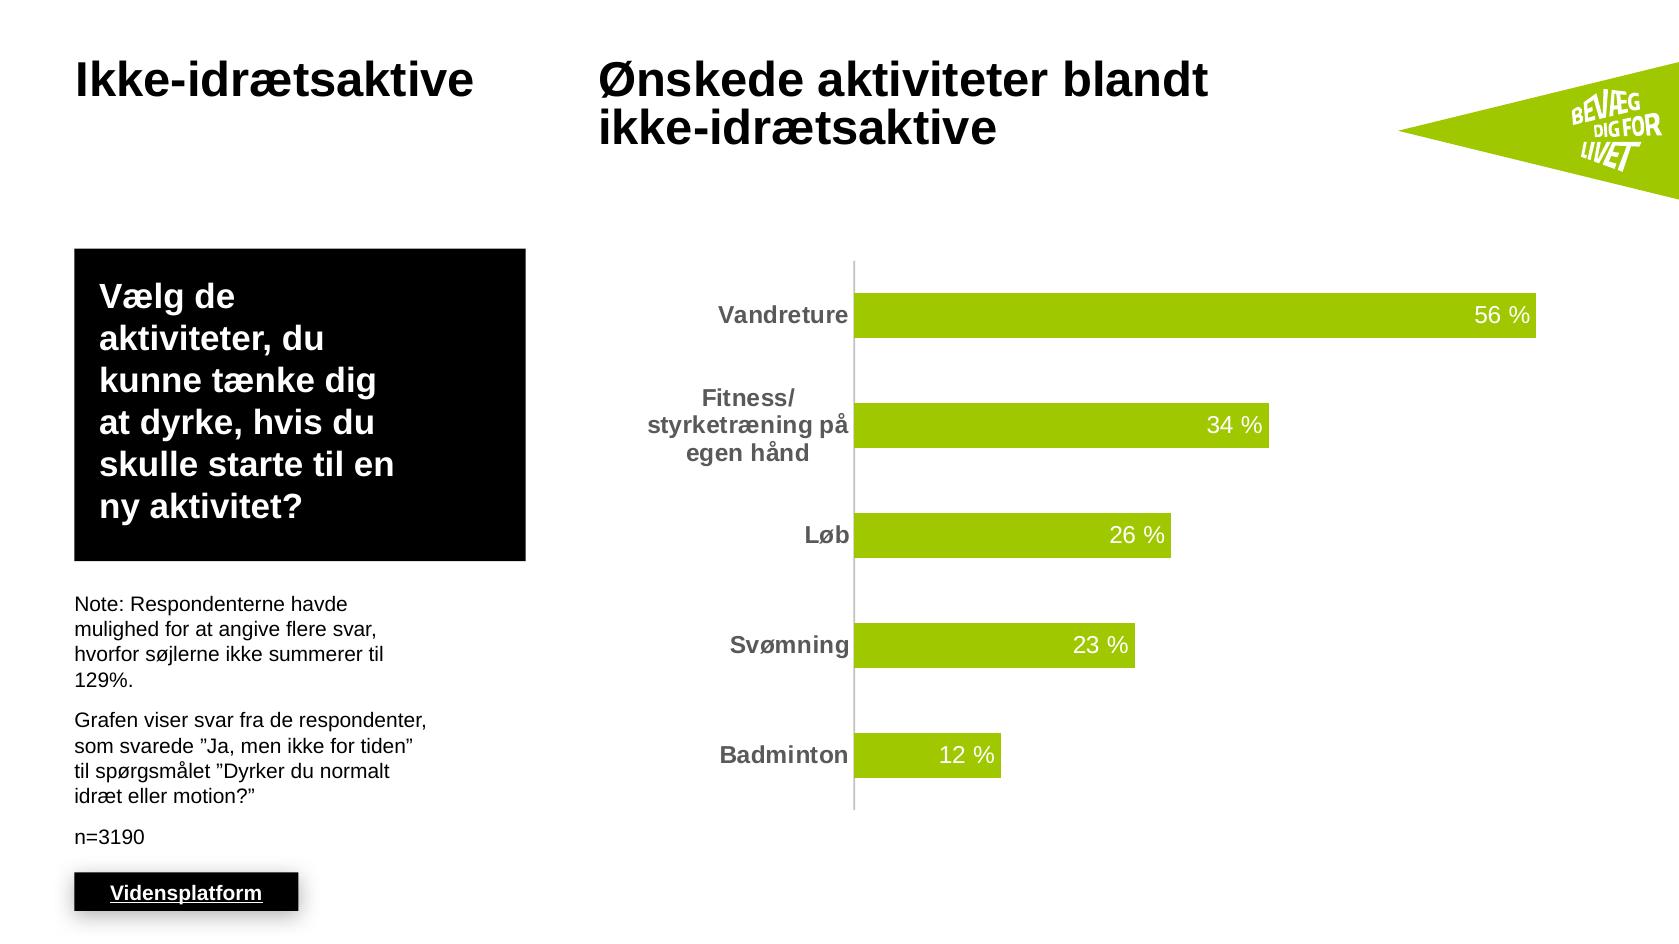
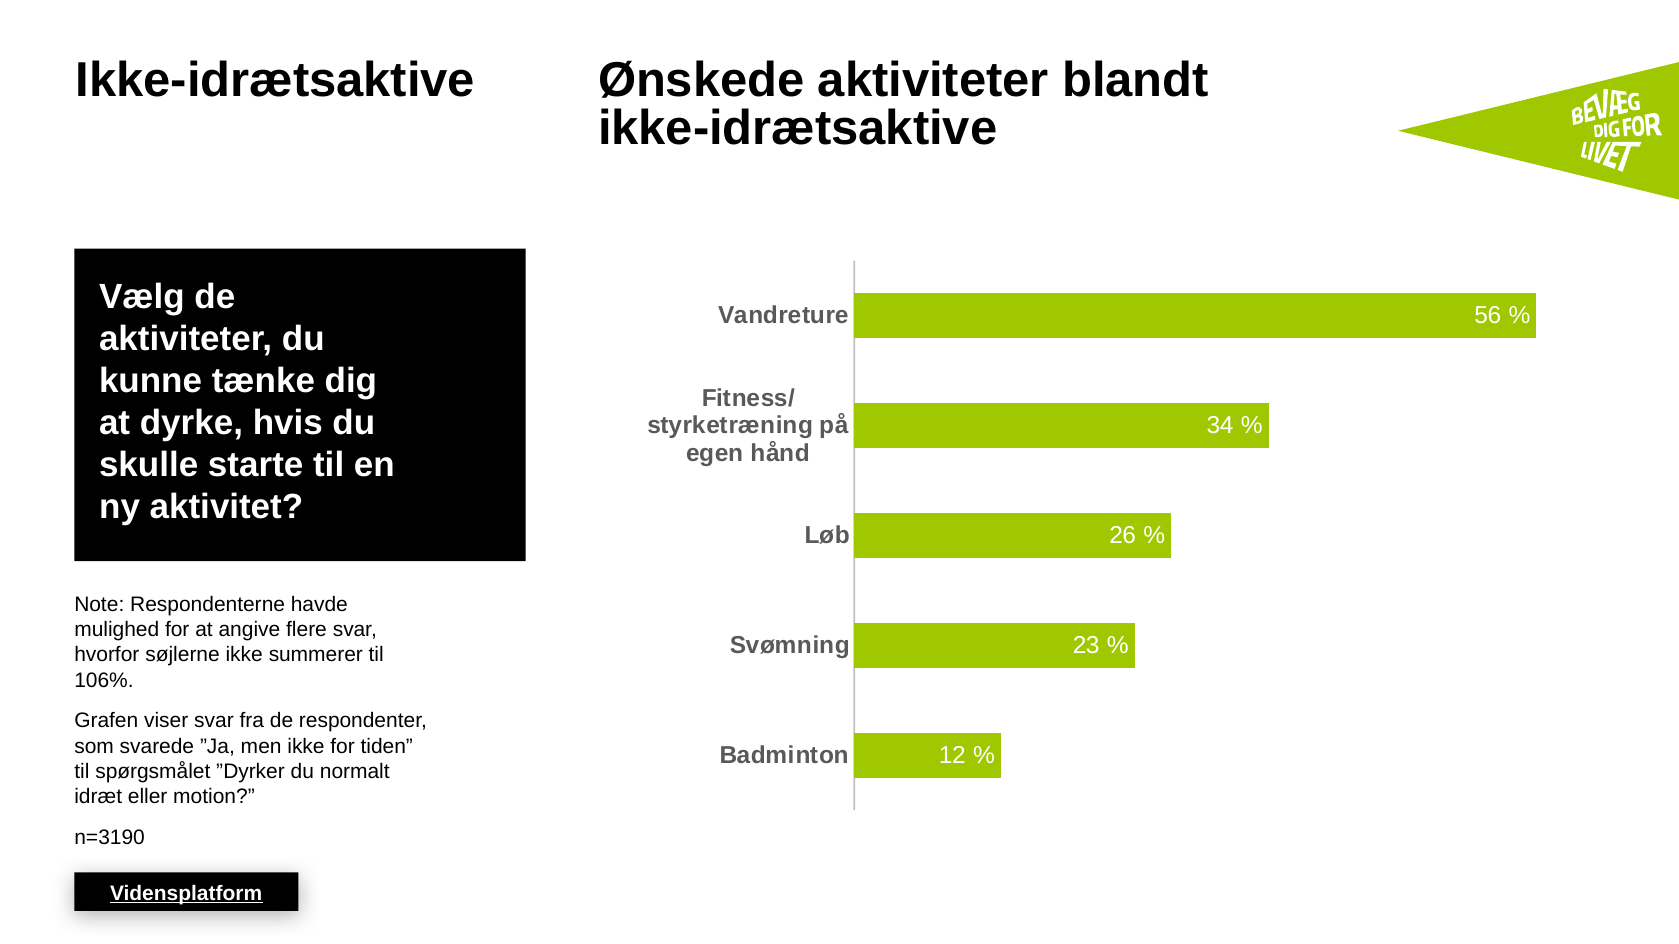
129%: 129% -> 106% (104, 680)
